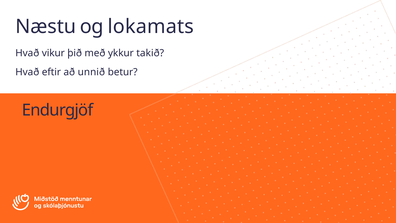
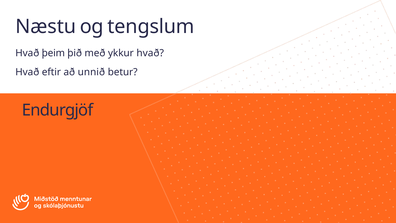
lokamats: lokamats -> tengslum (151, 27)
vikur: vikur -> þeim (53, 53)
ykkur takið: takið -> hvað (150, 53)
